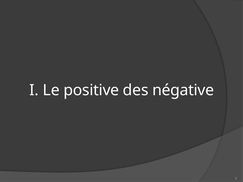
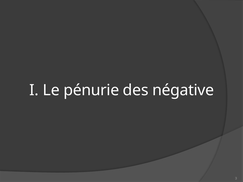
positive: positive -> pénurie (91, 90)
